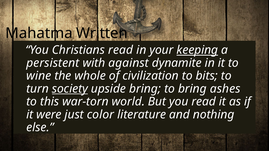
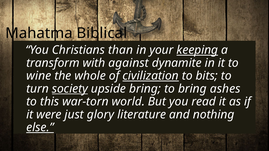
Written: Written -> Biblical (102, 33)
Christians read: read -> than (121, 50)
persistent: persistent -> transform (53, 63)
civilization underline: none -> present (151, 76)
color: color -> glory (100, 115)
else underline: none -> present (40, 128)
